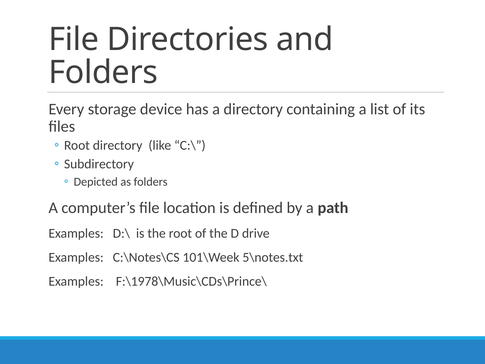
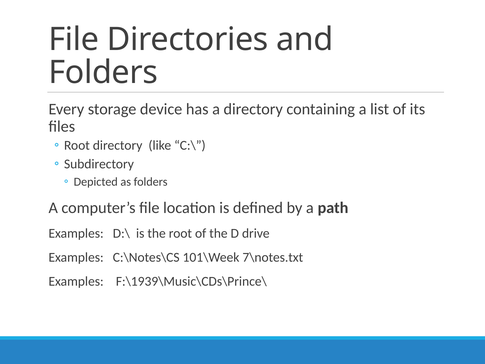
5\notes.txt: 5\notes.txt -> 7\notes.txt (273, 257)
F:\1978\Music\CDs\Prince\: F:\1978\Music\CDs\Prince\ -> F:\1939\Music\CDs\Prince\ (191, 281)
